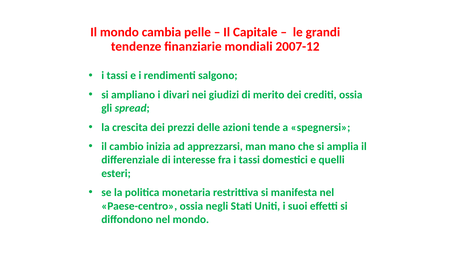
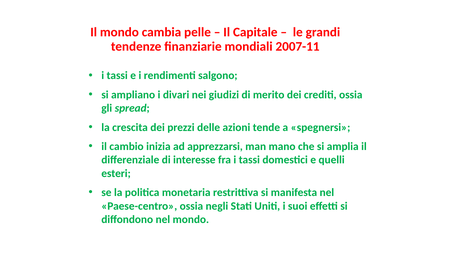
2007-12: 2007-12 -> 2007-11 (298, 47)
